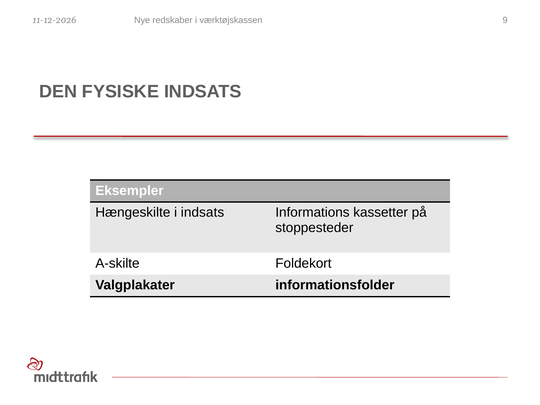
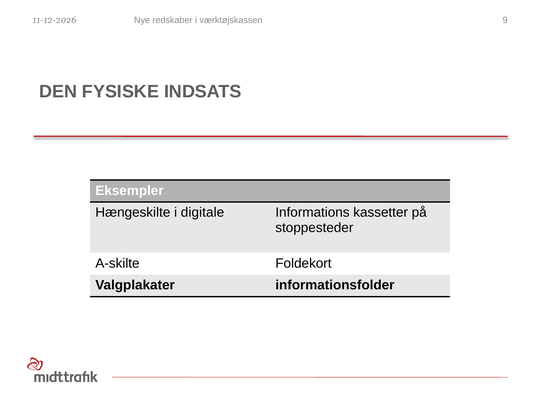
i indsats: indsats -> digitale (203, 213)
